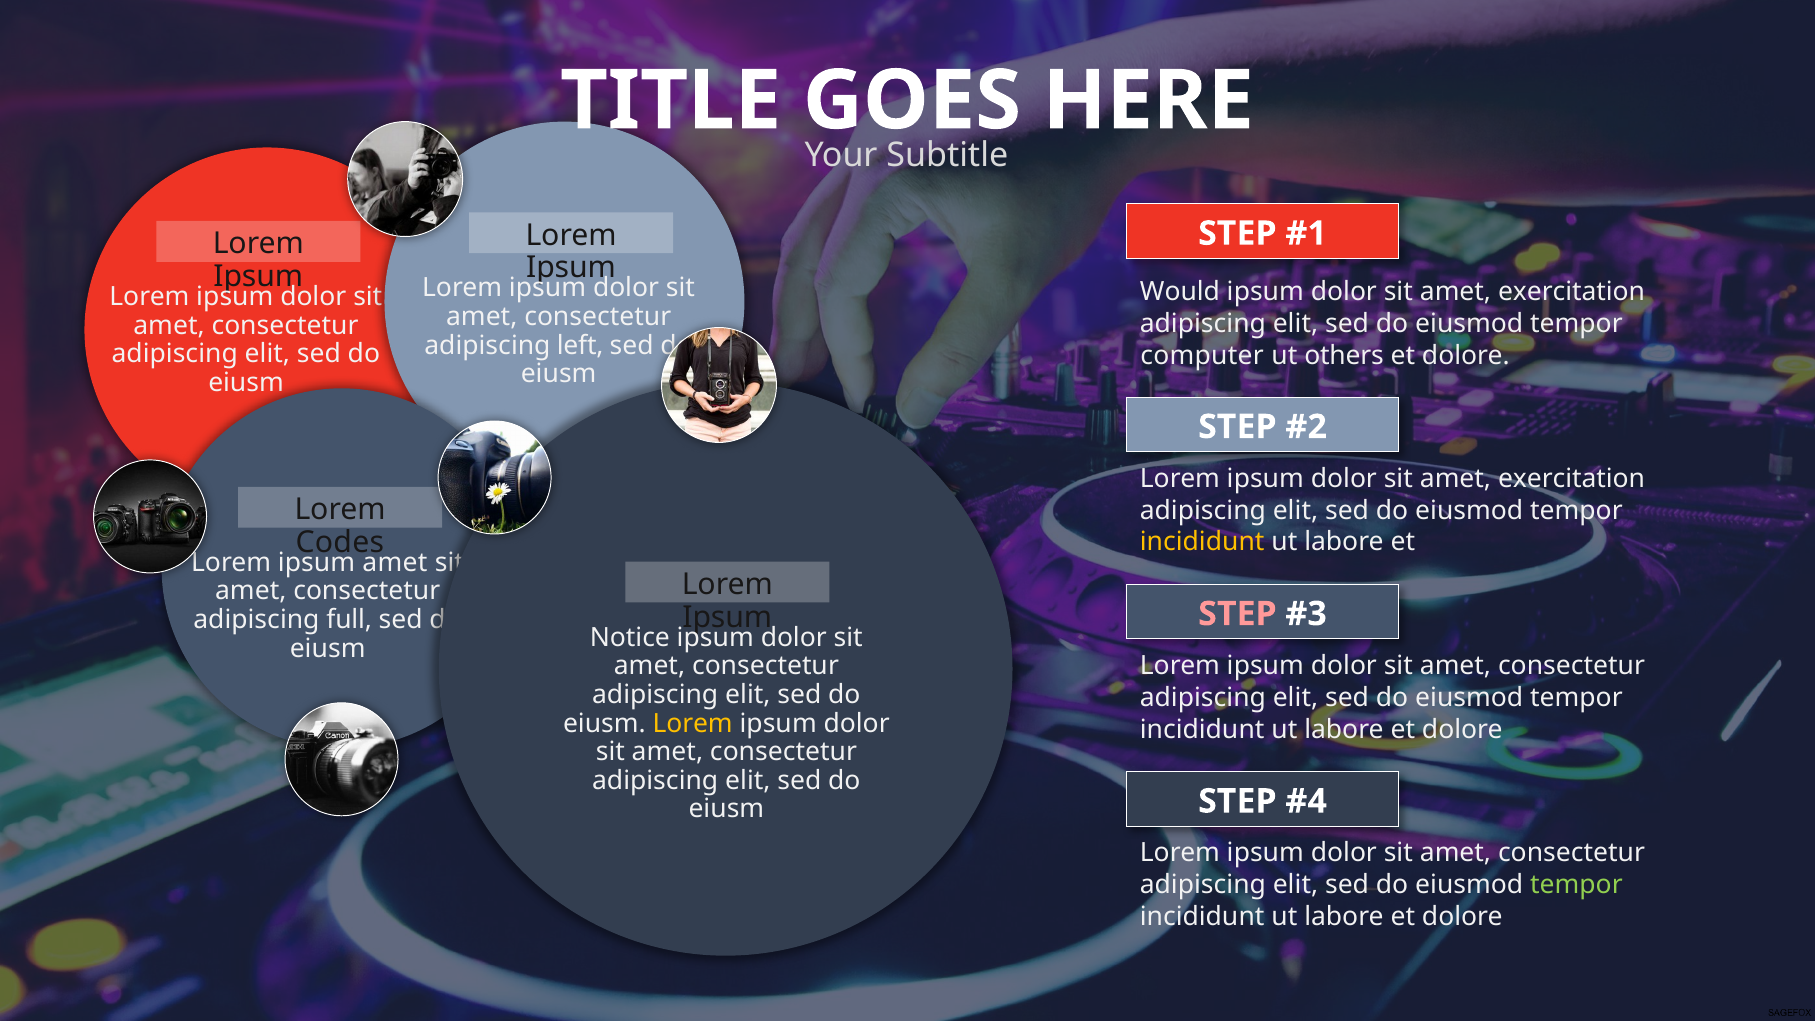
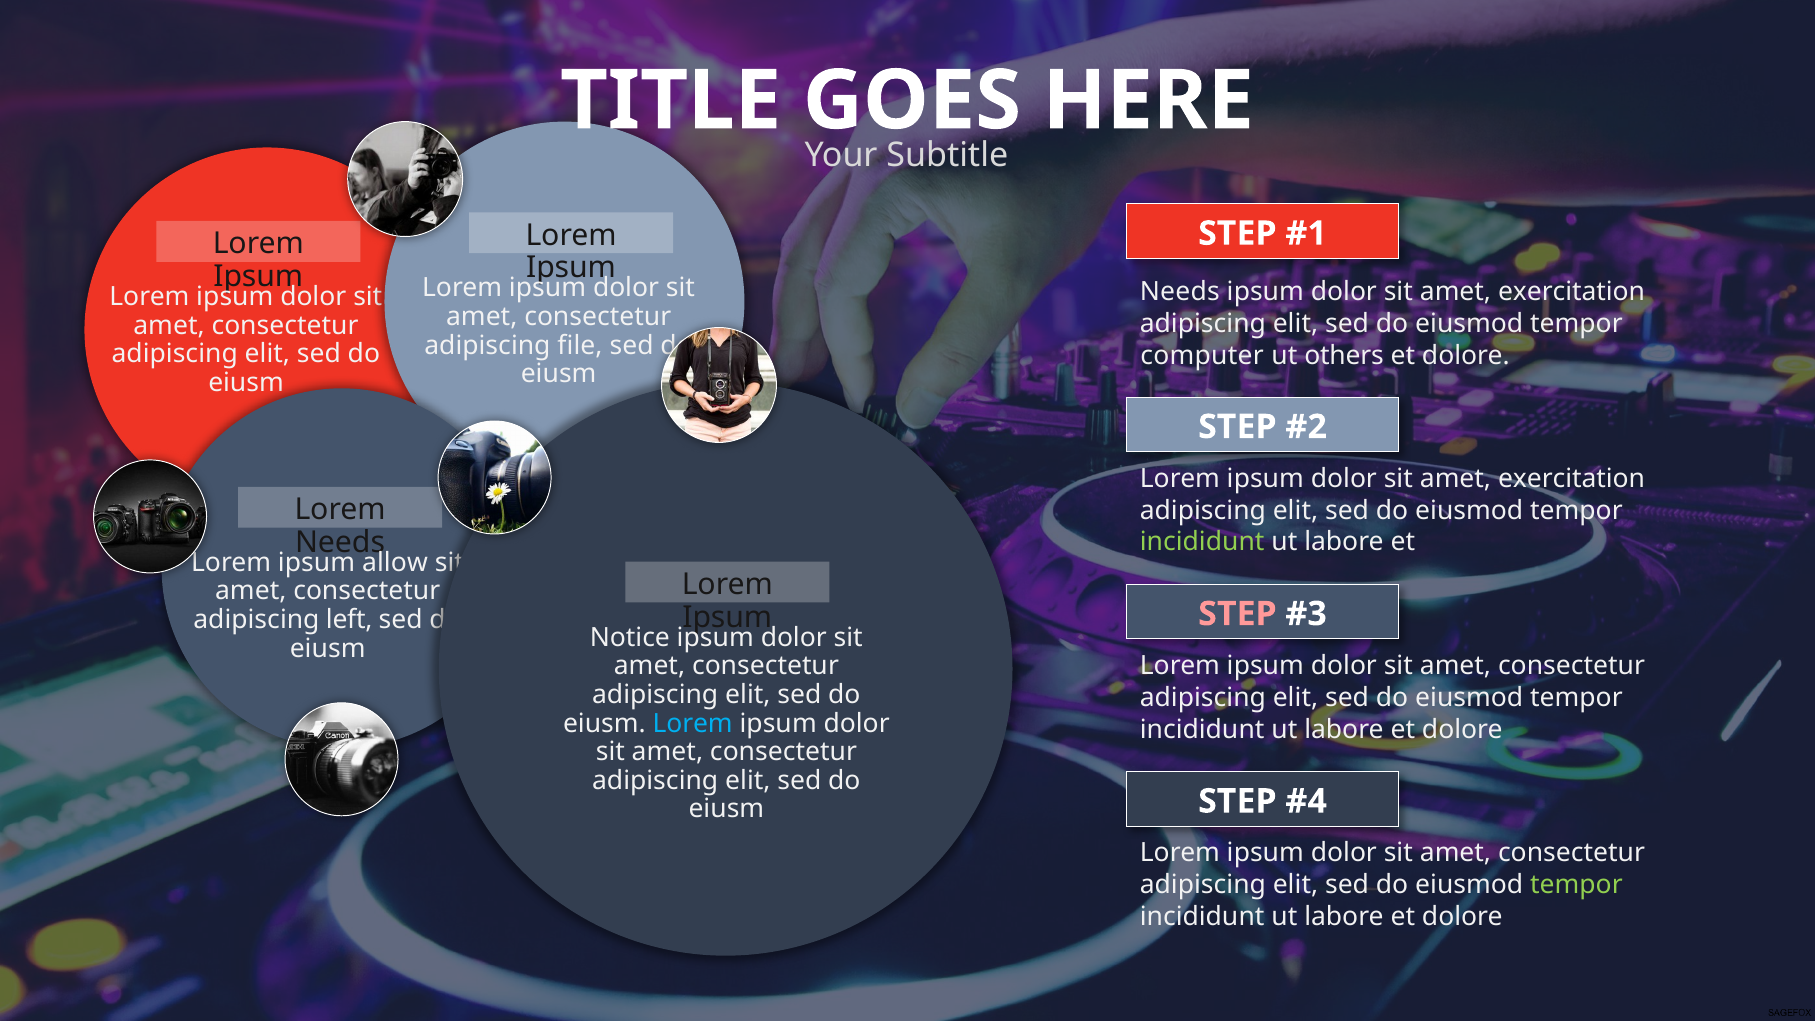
Would: Would -> Needs (1180, 292)
left: left -> file (580, 345)
Codes: Codes -> Needs (340, 542)
incididunt colour: yellow -> light green (1202, 542)
ipsum amet: amet -> allow (395, 563)
full: full -> left (349, 620)
Lorem colour: yellow -> light blue (693, 723)
